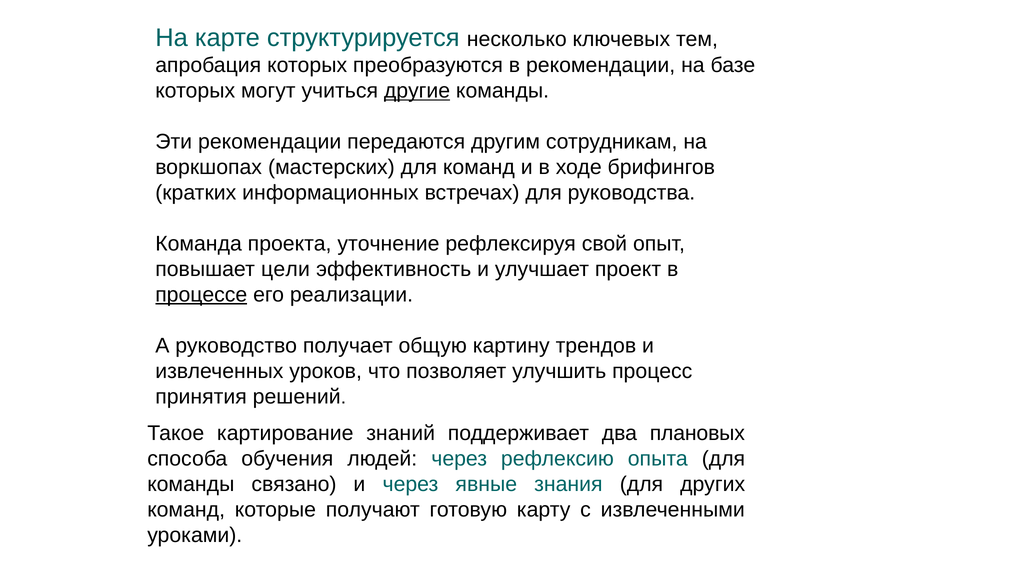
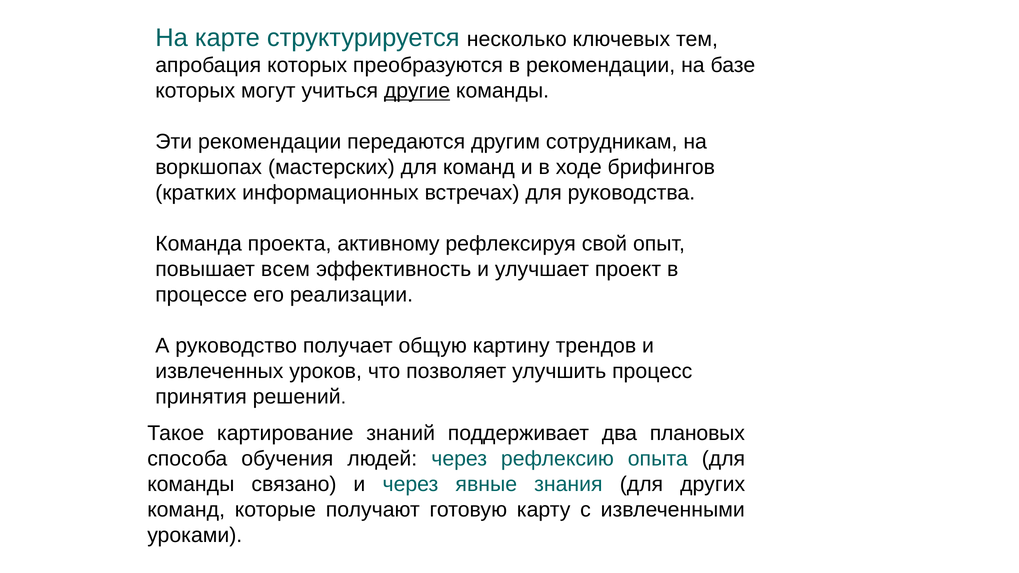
уточнение: уточнение -> активному (389, 244)
цели: цели -> всем (285, 269)
процессе underline: present -> none (201, 295)
